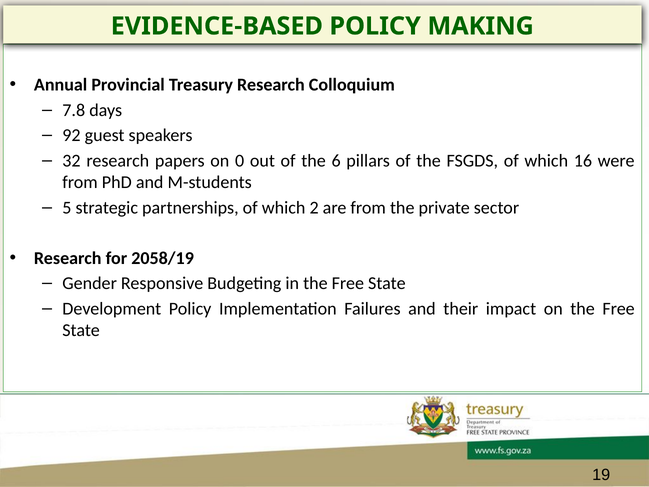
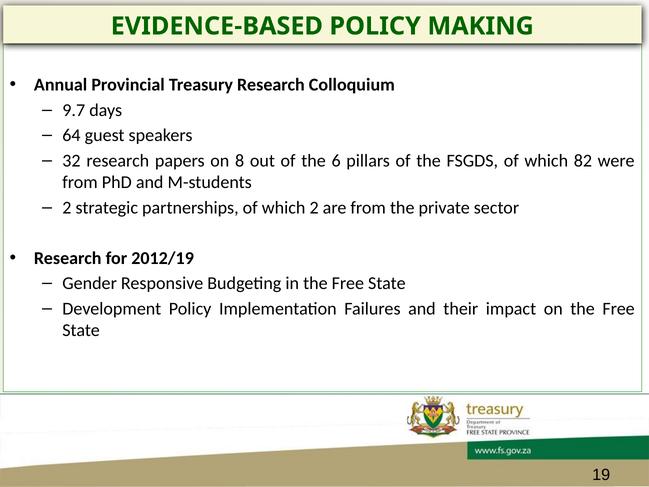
7.8: 7.8 -> 9.7 (74, 110)
92: 92 -> 64 (71, 135)
0: 0 -> 8 (240, 161)
16: 16 -> 82 (583, 161)
5: 5 -> 2 (67, 208)
2058/19: 2058/19 -> 2012/19 (163, 258)
